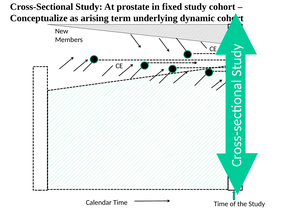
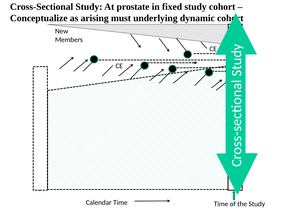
term: term -> must (121, 18)
